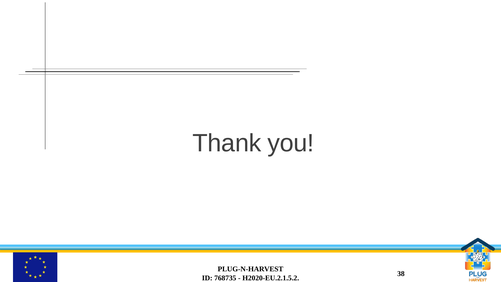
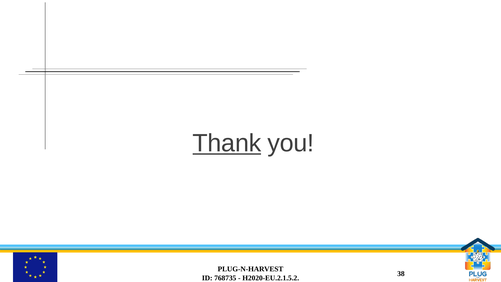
Thank underline: none -> present (227, 143)
